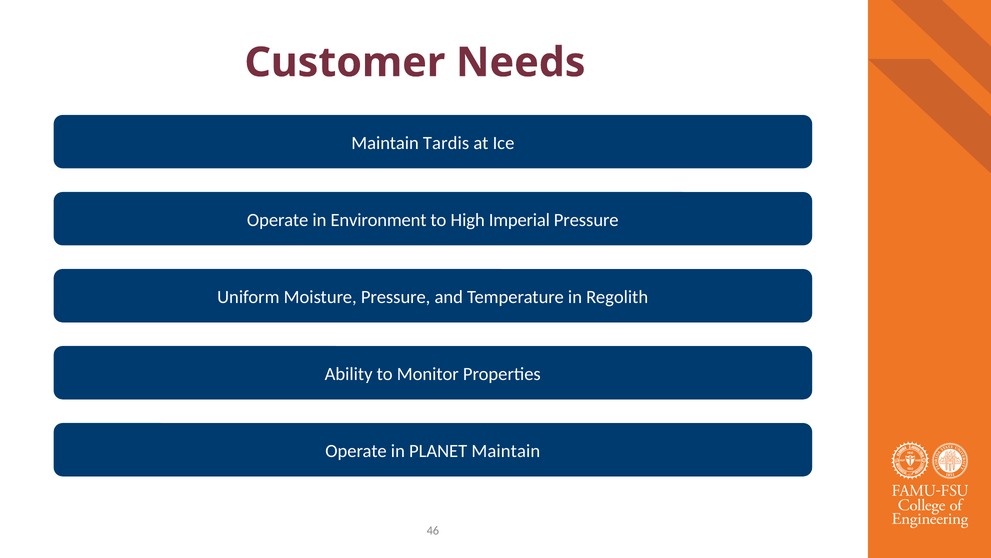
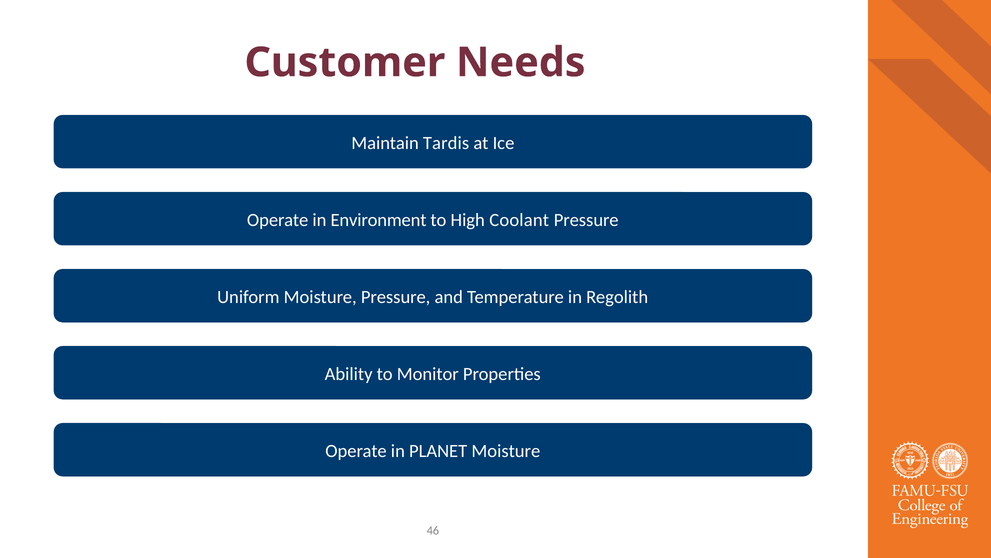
Imperial: Imperial -> Coolant (519, 220)
PLANET Maintain: Maintain -> Moisture (506, 451)
